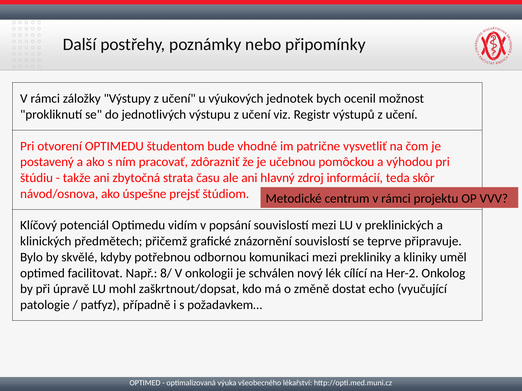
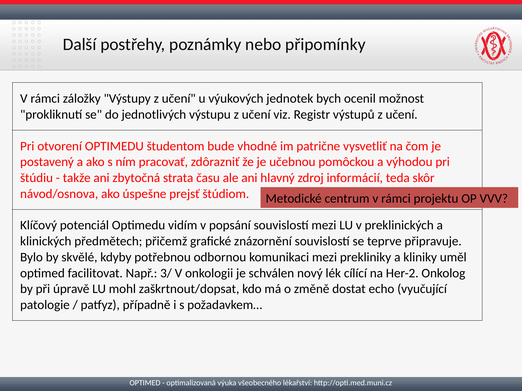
8/: 8/ -> 3/ (166, 273)
